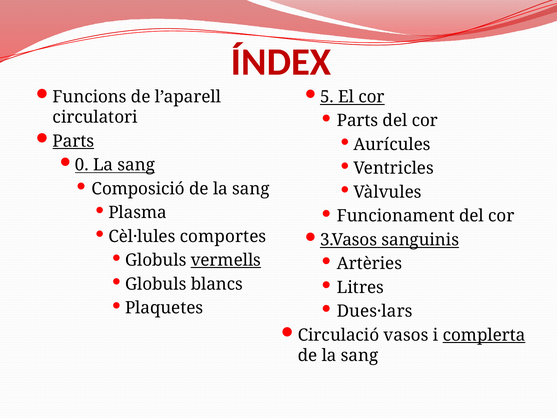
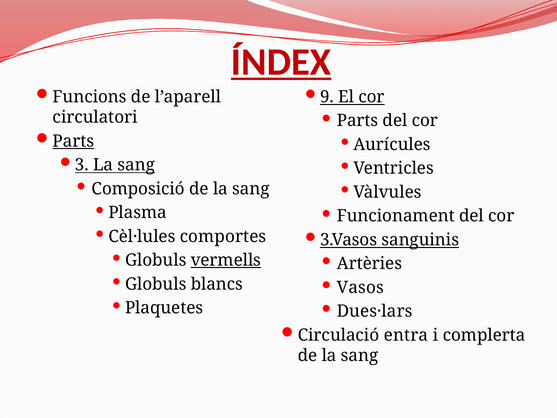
ÍNDEX underline: none -> present (281, 62)
5: 5 -> 9 (327, 97)
0: 0 -> 3 (82, 165)
Litres: Litres -> Vasos (360, 287)
vasos: vasos -> entra (406, 335)
complerta underline: present -> none (484, 335)
